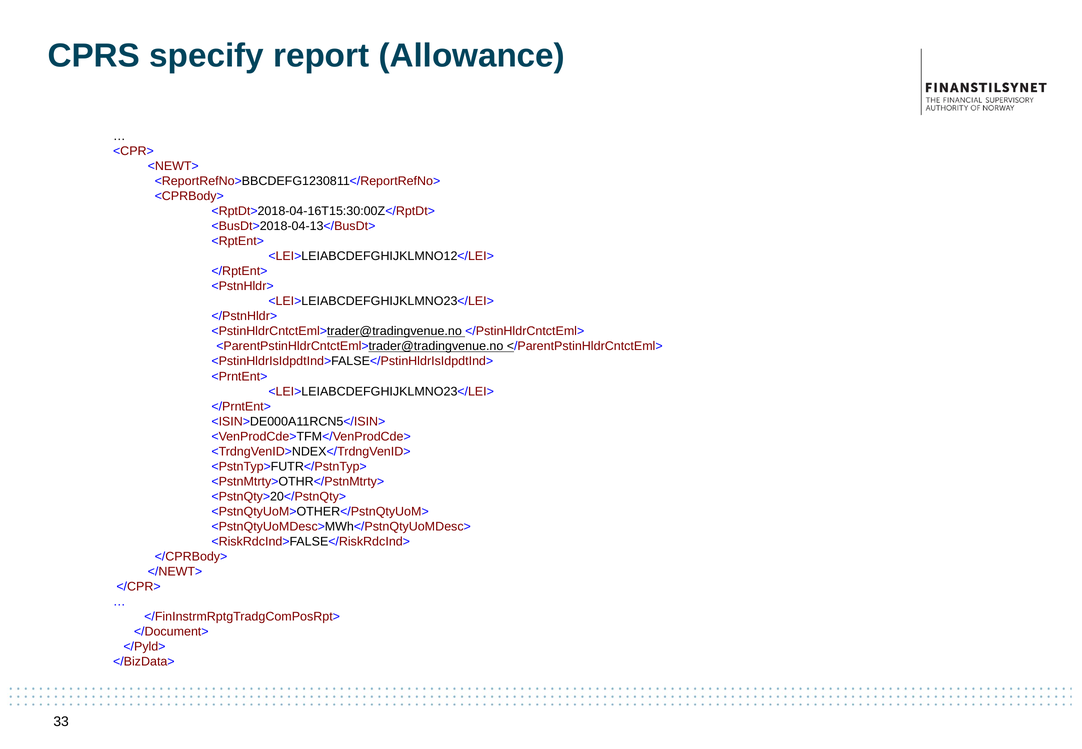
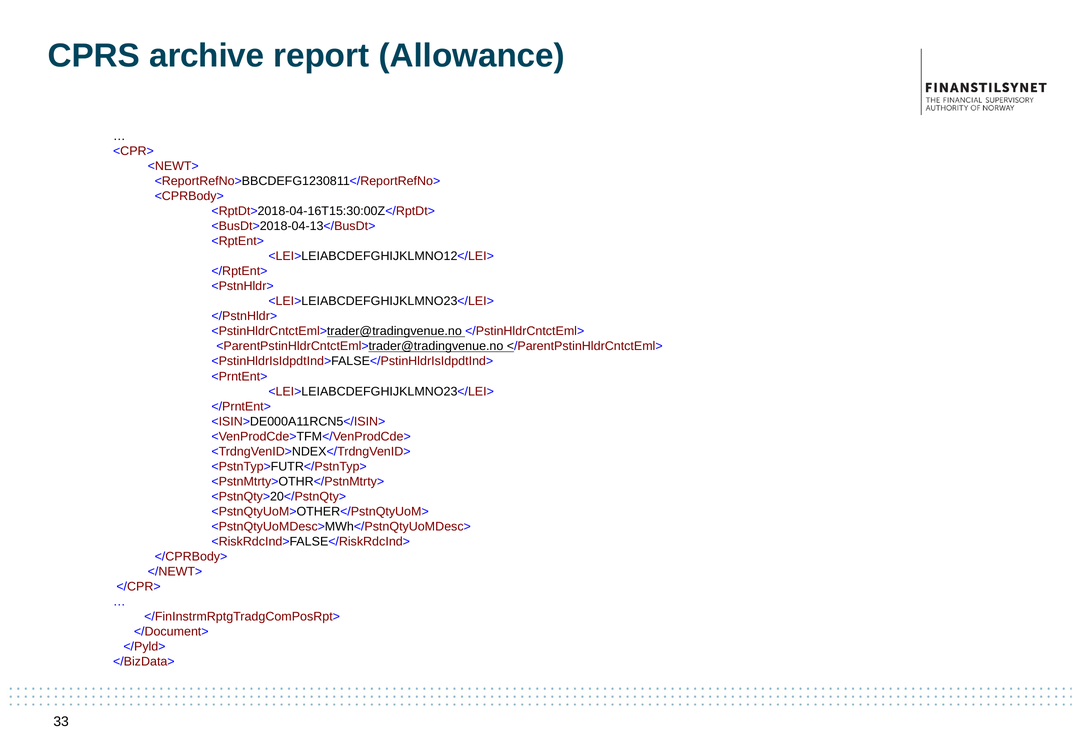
specify: specify -> archive (207, 56)
